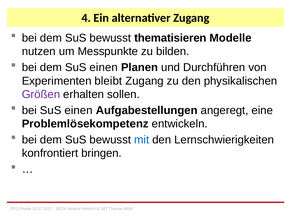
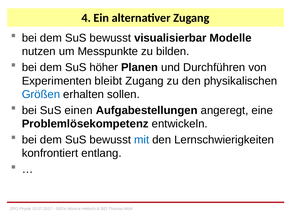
thematisieren: thematisieren -> visualisierbar (170, 38)
dem SuS einen: einen -> höher (104, 67)
Größen colour: purple -> blue (41, 95)
bringen: bringen -> entlang (101, 153)
